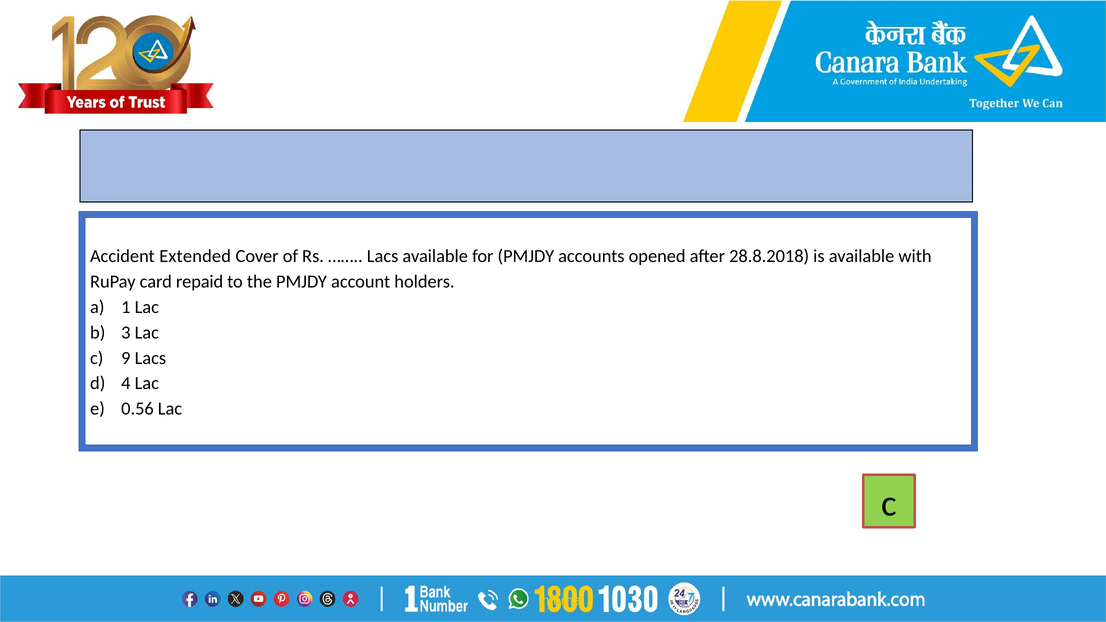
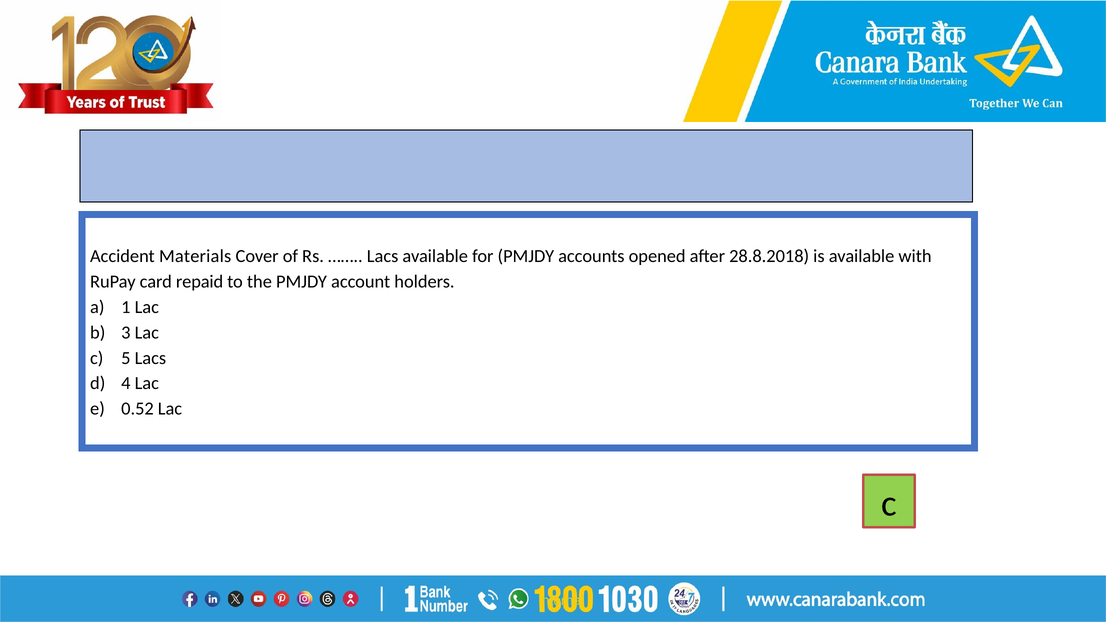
Extended: Extended -> Materials (195, 256)
9: 9 -> 5 (126, 358)
0.56: 0.56 -> 0.52 (137, 409)
